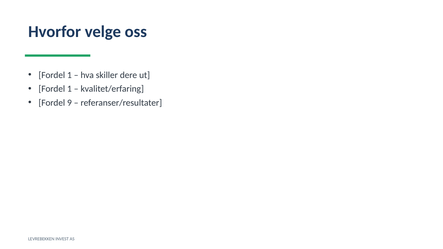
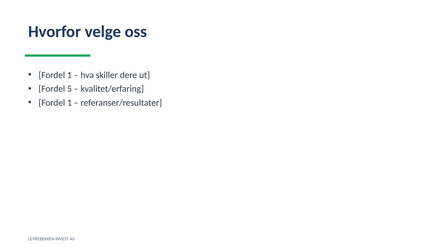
1: 1 -> 5 (69, 89)
9: 9 -> 1 (69, 103)
